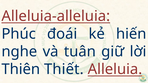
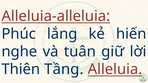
đoái: đoái -> lắng (62, 34)
Thiết: Thiết -> Tầng (64, 69)
